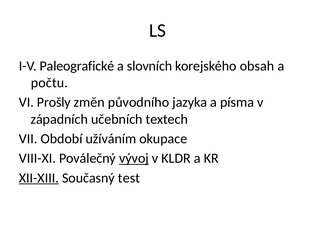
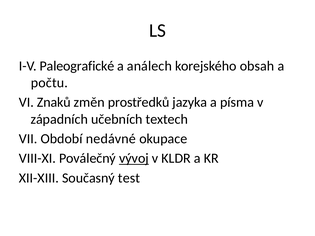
slovních: slovních -> análech (149, 66)
Prošly: Prošly -> Znaků (54, 102)
původního: původního -> prostředků (139, 102)
užíváním: užíváním -> nedávné (111, 139)
XII-XIII underline: present -> none (39, 178)
